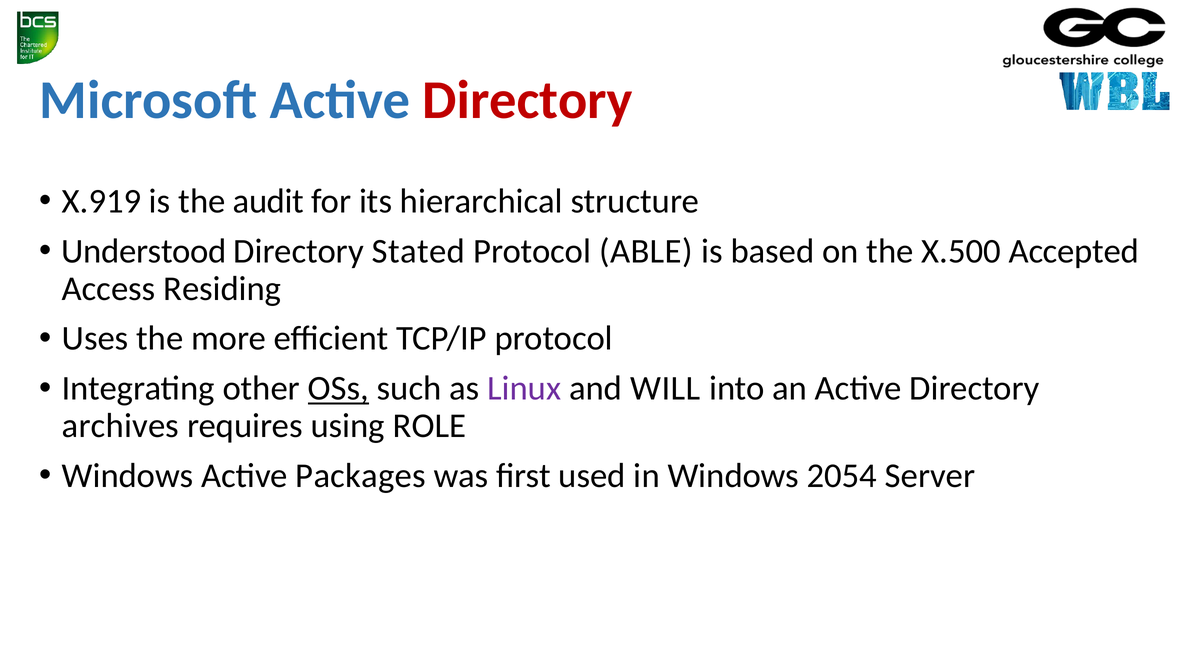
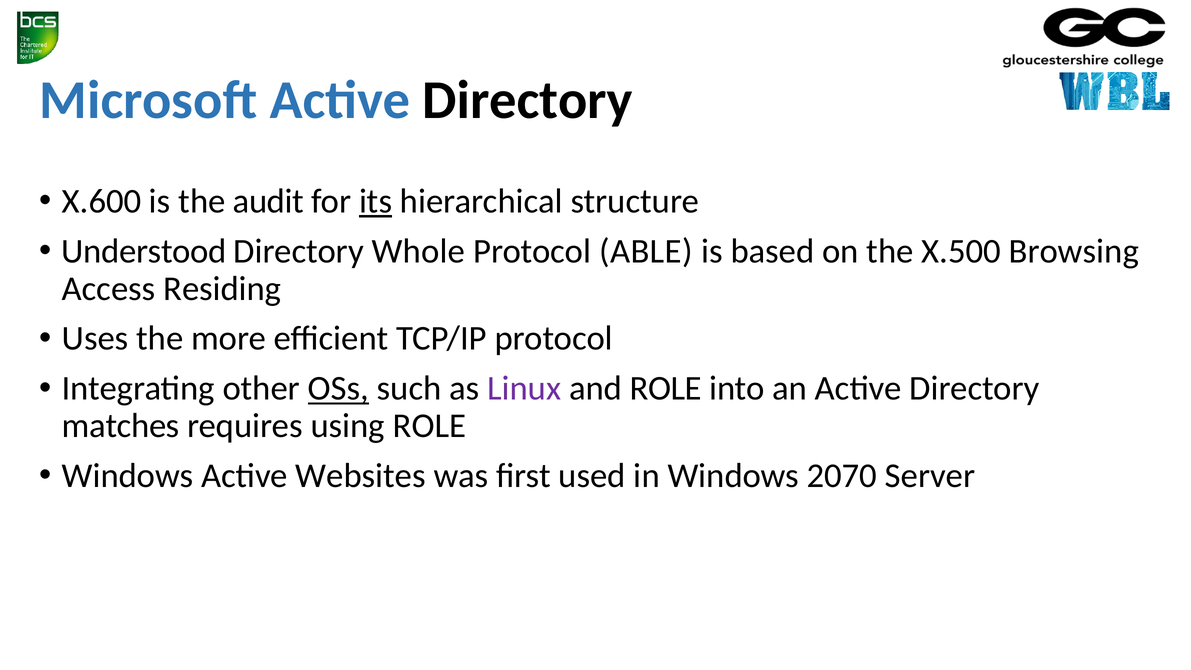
Directory colour: red -> black (528, 100)
X.919: X.919 -> X.600 (102, 201)
its underline: none -> present (376, 201)
Stated: Stated -> Whole (418, 251)
Accepted: Accepted -> Browsing (1074, 251)
and WILL: WILL -> ROLE (666, 388)
archives: archives -> matches (121, 426)
Packages: Packages -> Websites (361, 476)
2054: 2054 -> 2070 (842, 476)
